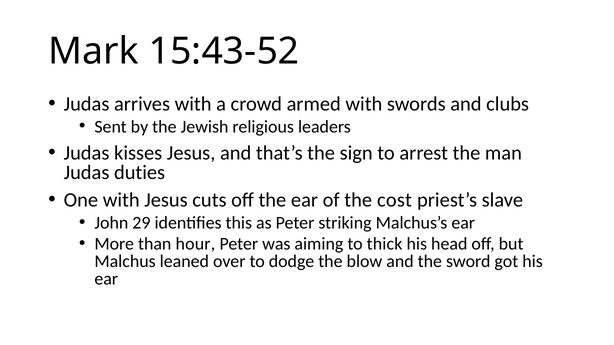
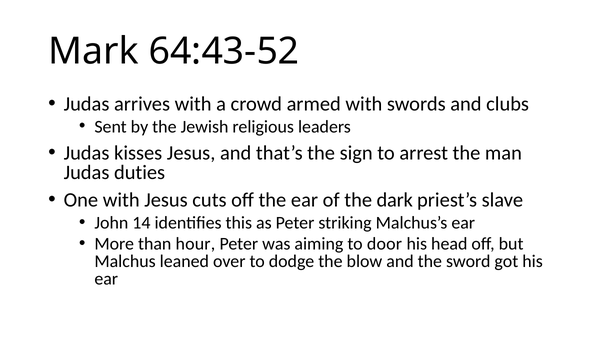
15:43-52: 15:43-52 -> 64:43-52 (224, 52)
cost: cost -> dark (395, 200)
29: 29 -> 14 (141, 223)
thick: thick -> door (385, 244)
